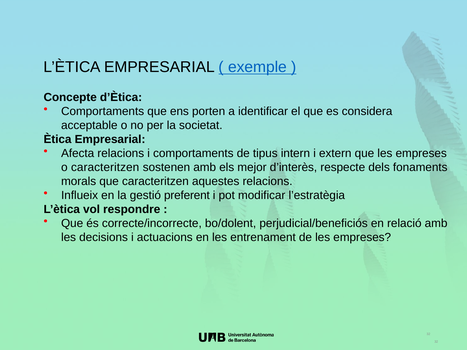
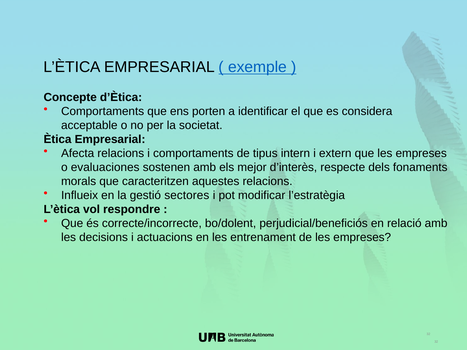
o caracteritzen: caracteritzen -> evaluaciones (105, 167)
preferent: preferent -> sectores (187, 195)
